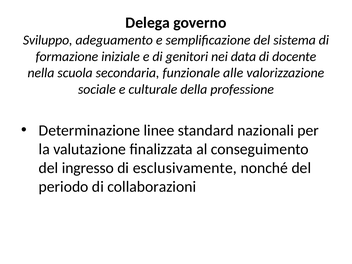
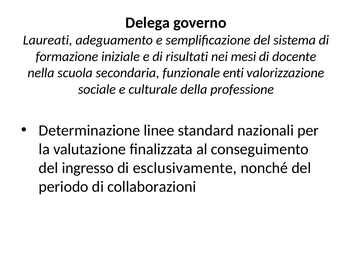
Sviluppo: Sviluppo -> Laureati (48, 40)
genitori: genitori -> risultati (187, 57)
data: data -> mesi (243, 57)
alle: alle -> enti (233, 73)
